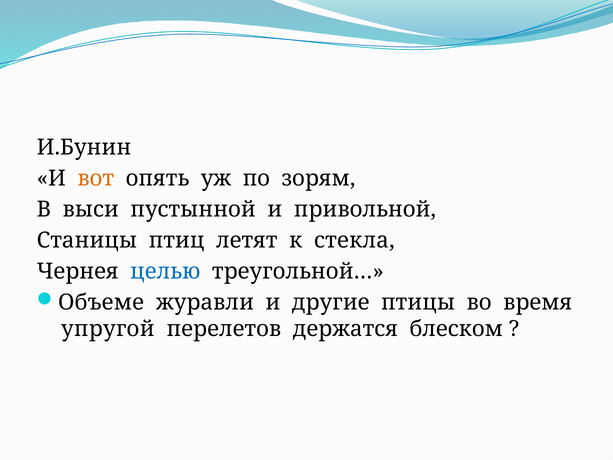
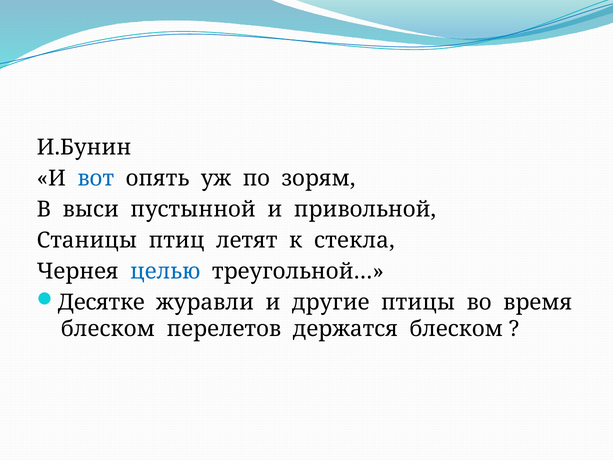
вот colour: orange -> blue (96, 179)
Объеме: Объеме -> Десятке (101, 302)
упругой: упругой -> блеском (108, 329)
